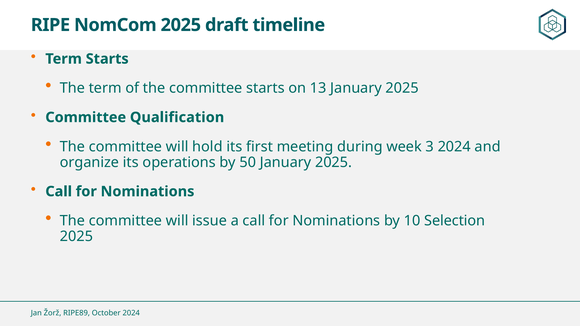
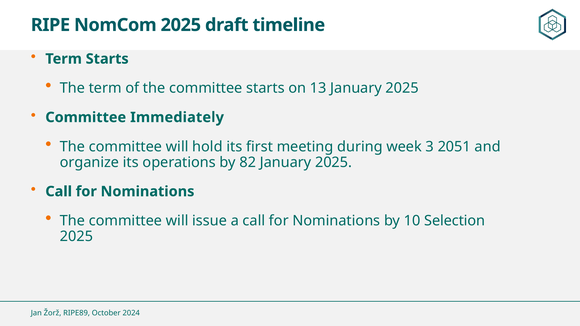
Qualification: Qualification -> Immediately (177, 117)
3 2024: 2024 -> 2051 (454, 147)
50: 50 -> 82 (248, 162)
